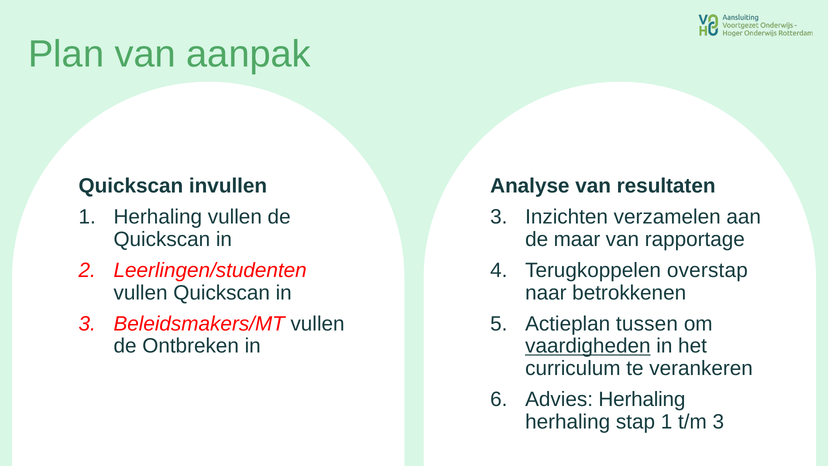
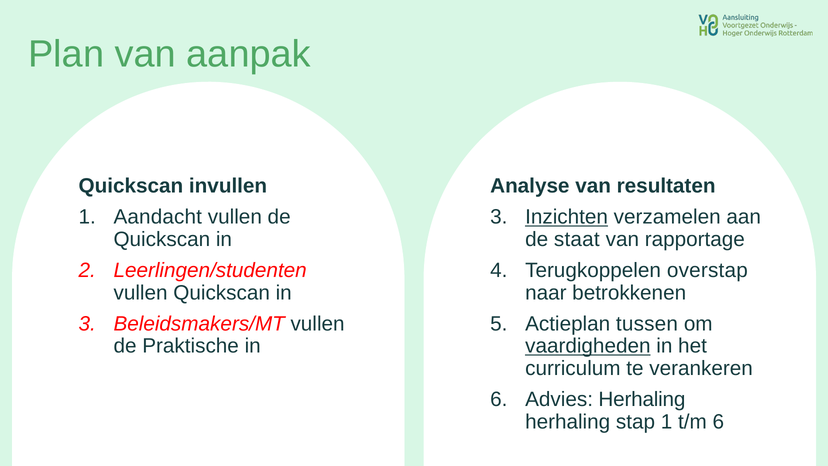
1 Herhaling: Herhaling -> Aandacht (158, 217)
Inzichten underline: none -> present (567, 217)
maar: maar -> staat (577, 239)
Ontbreken: Ontbreken -> Praktische (191, 346)
t/m 3: 3 -> 6 (718, 422)
